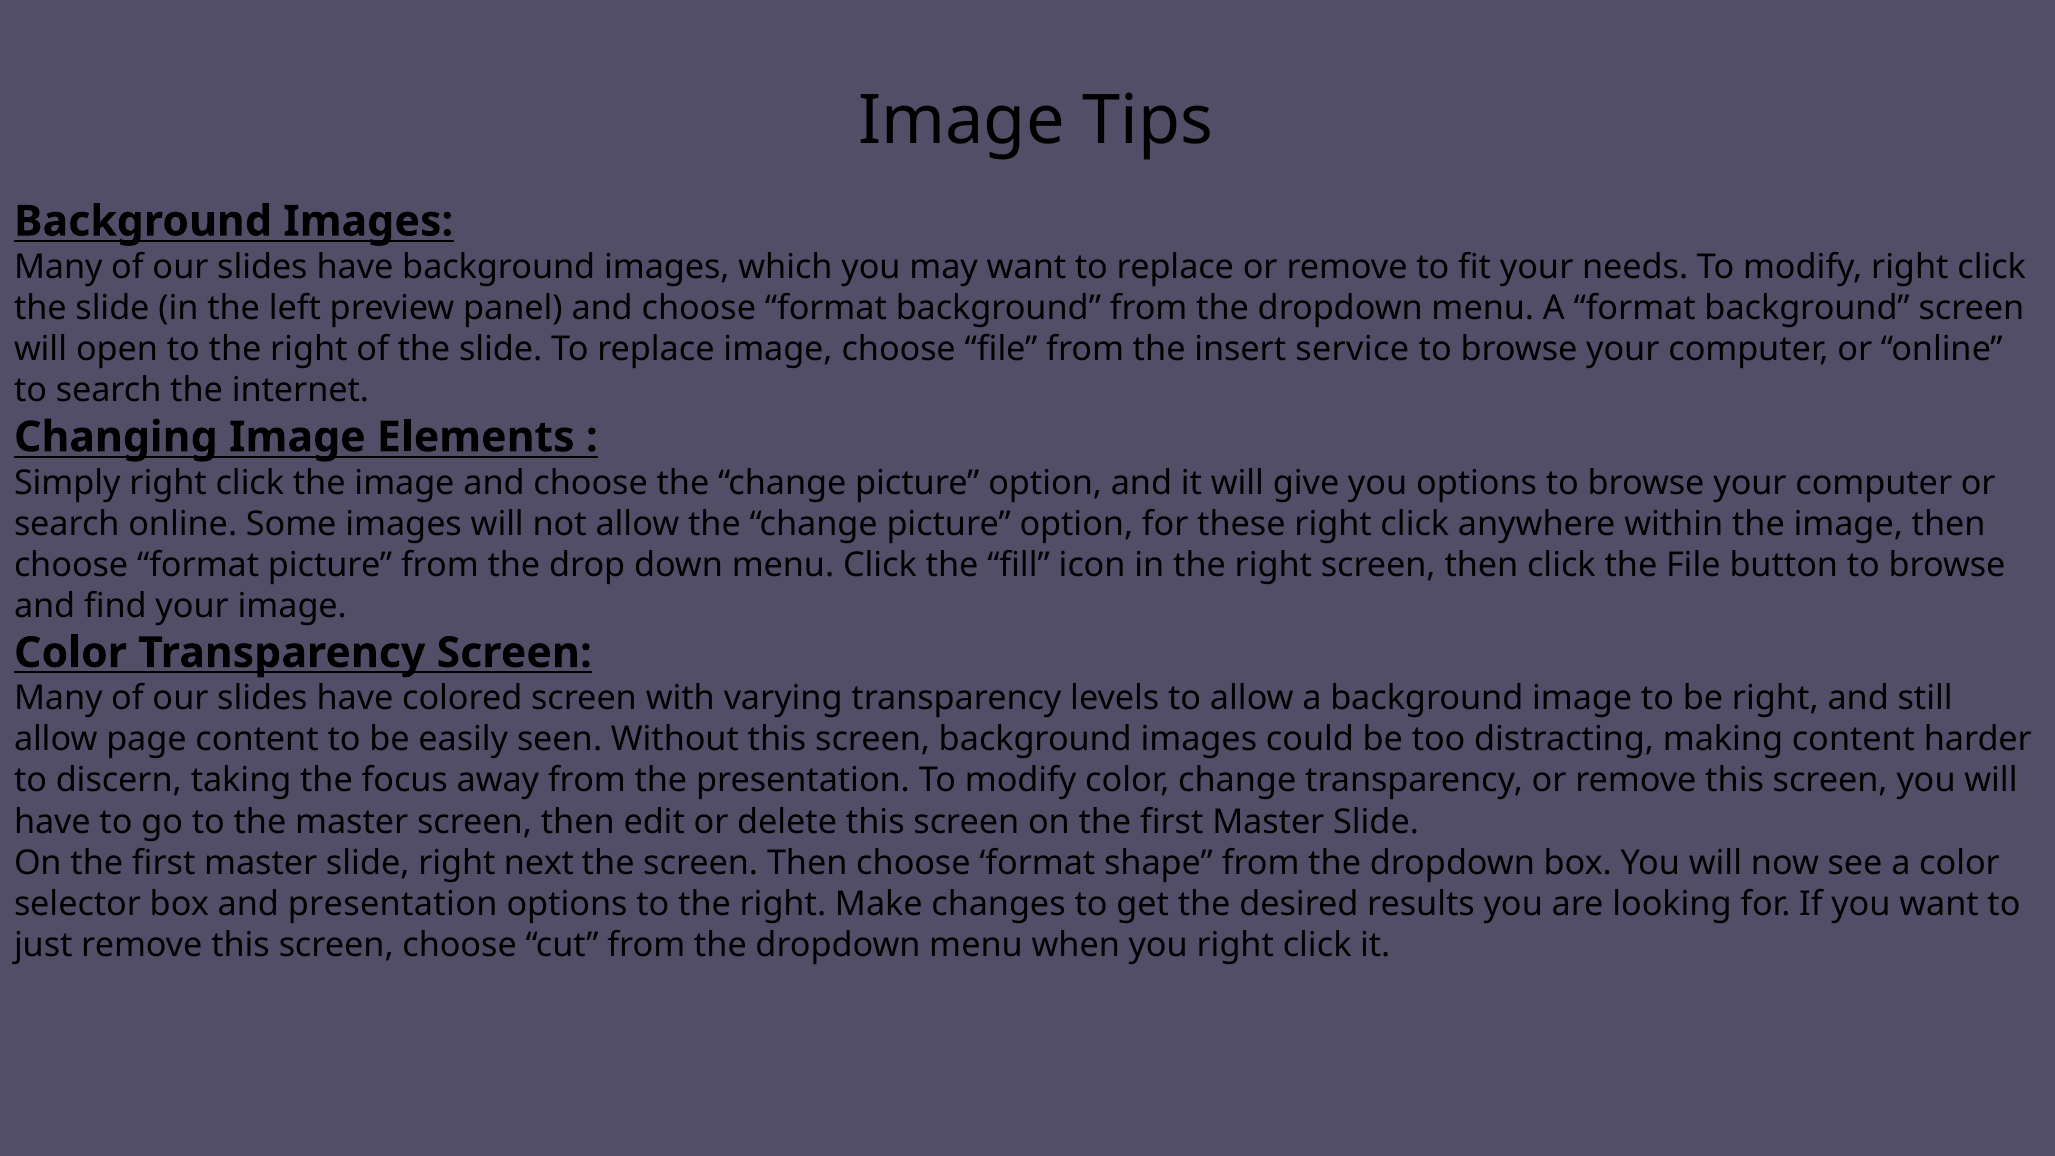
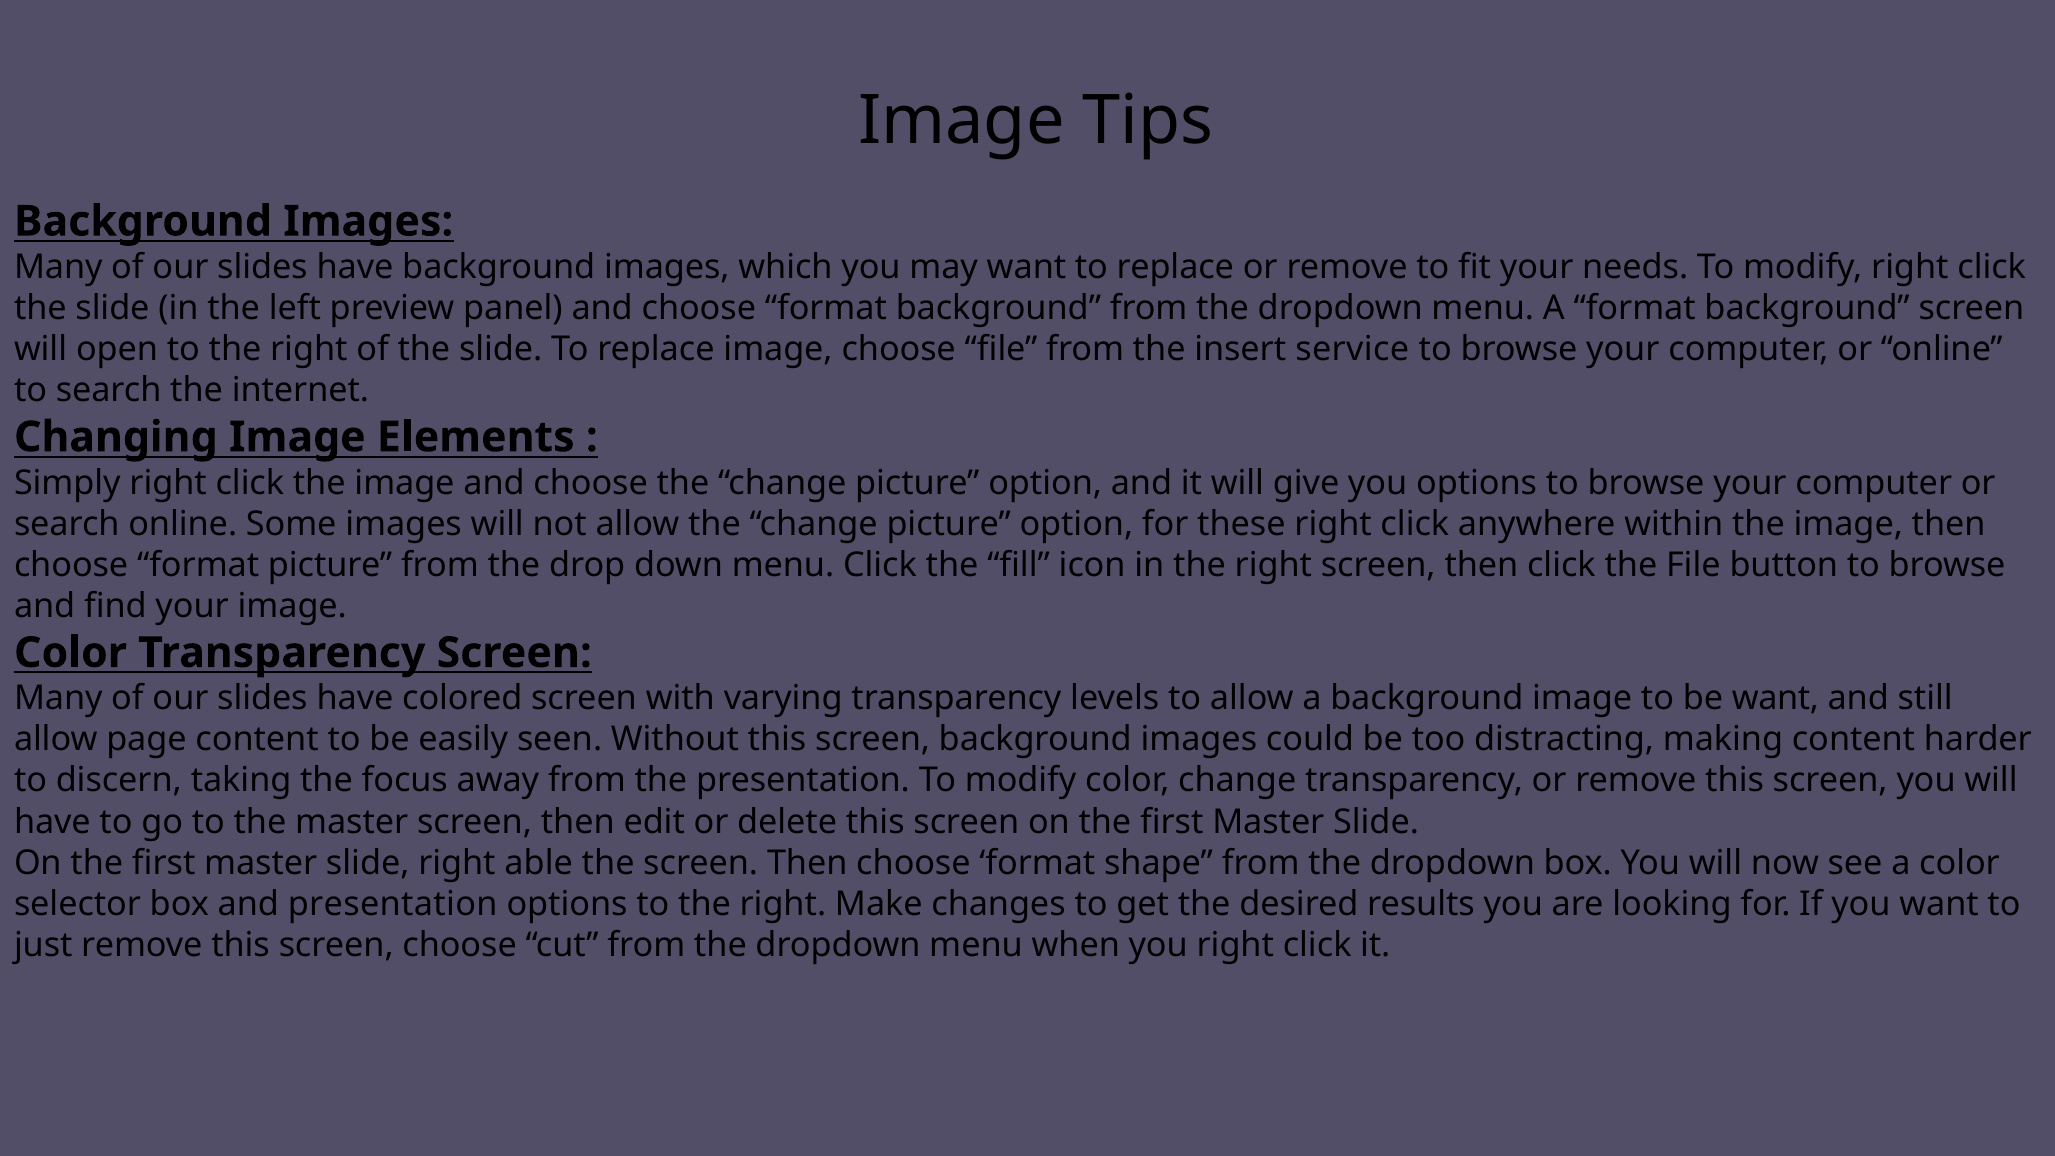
be right: right -> want (1775, 698)
next: next -> able (539, 863)
